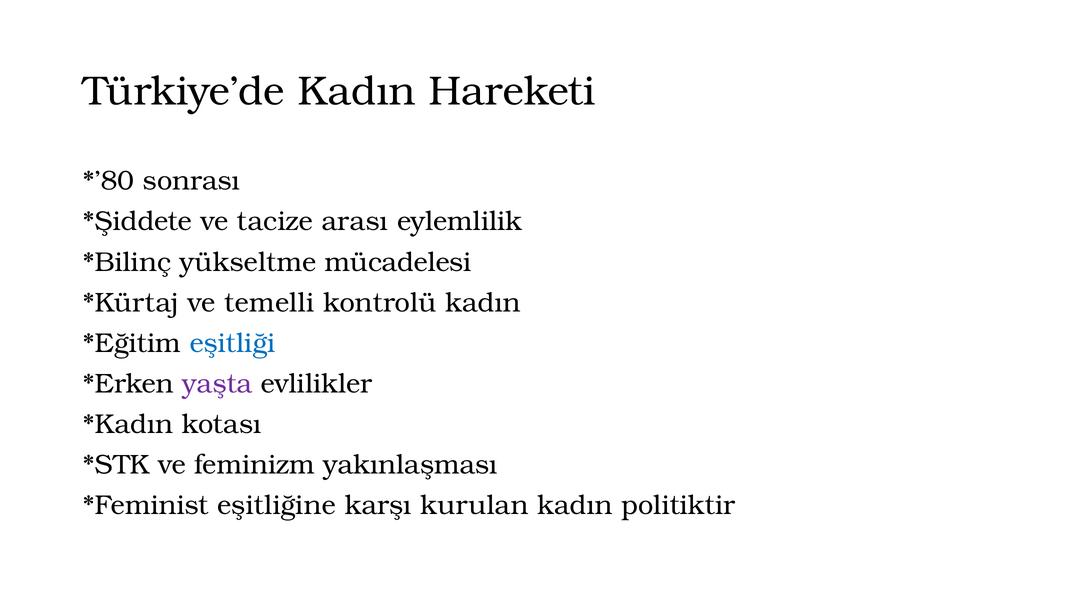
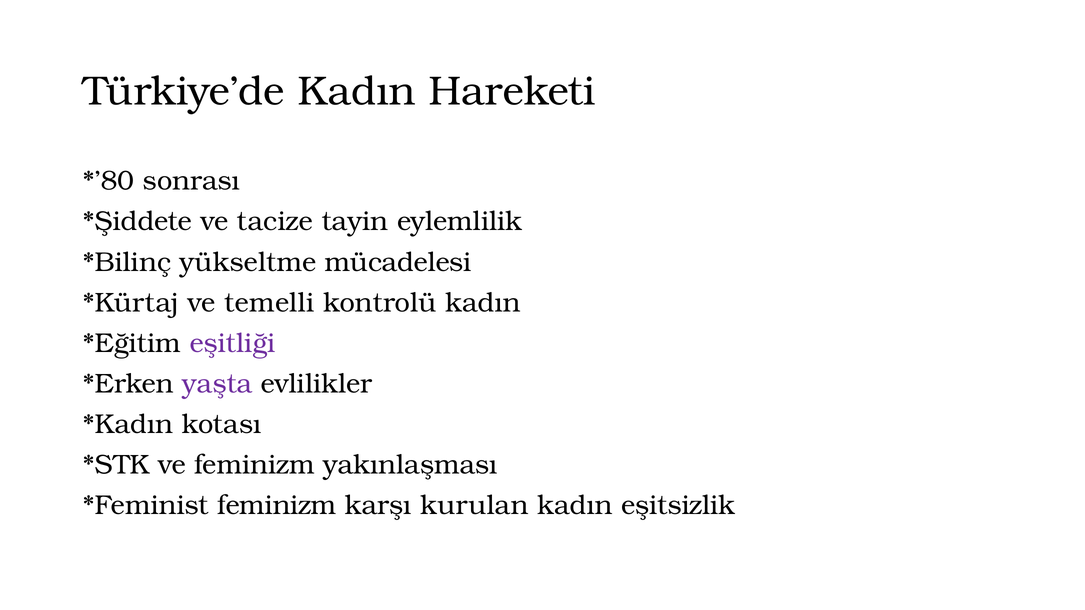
arası: arası -> tayin (355, 222)
eşitliği colour: blue -> purple (232, 343)
eşitliğine: eşitliğine -> feminizm (277, 506)
politiktir: politiktir -> eşitsizlik (678, 506)
